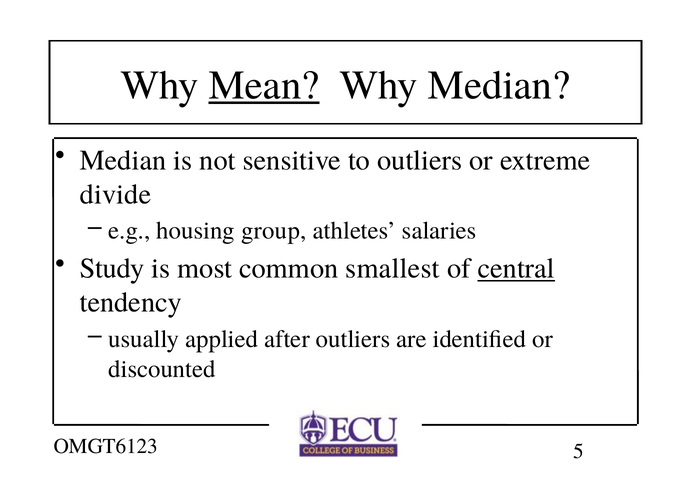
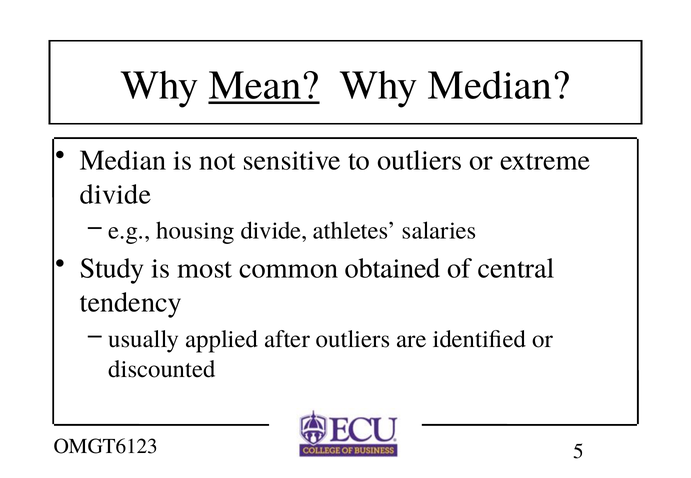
housing group: group -> divide (274, 231)
smallest: smallest -> obtained (393, 269)
central underline: present -> none (516, 269)
